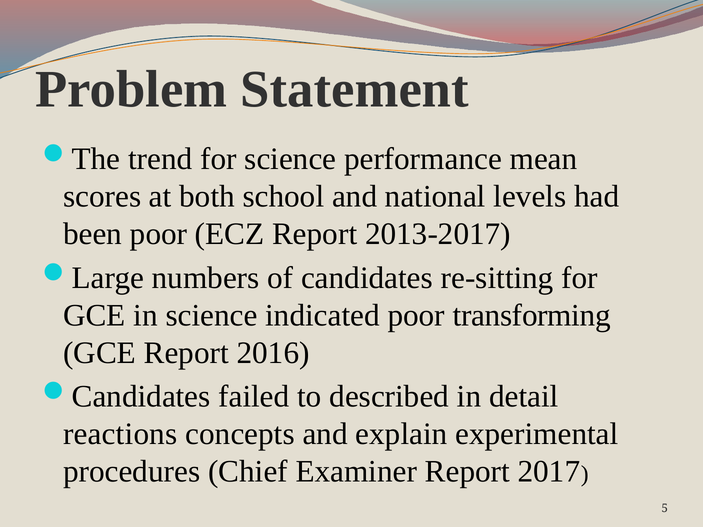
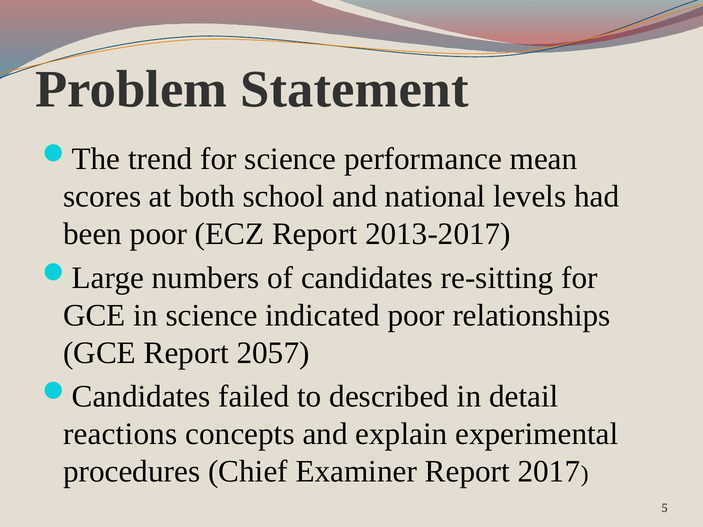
transforming: transforming -> relationships (532, 315)
2016: 2016 -> 2057 (273, 353)
